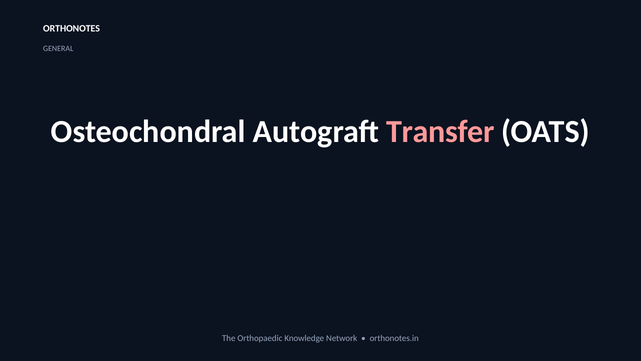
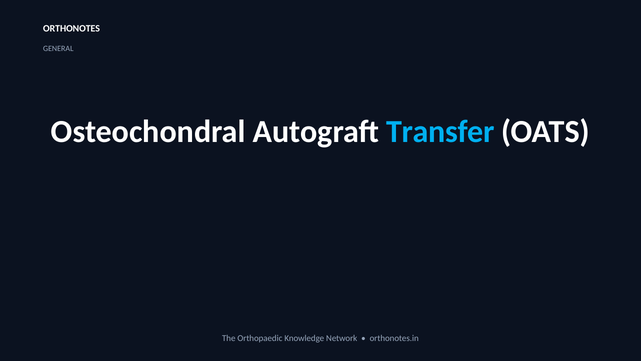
Transfer colour: pink -> light blue (440, 131)
